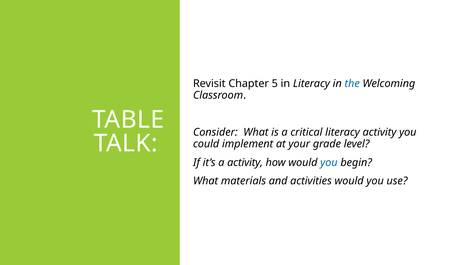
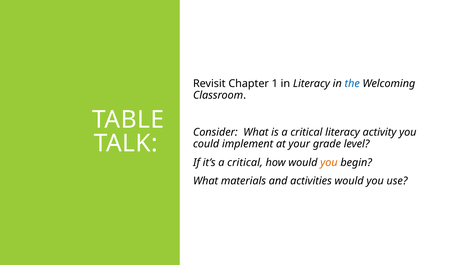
5: 5 -> 1 (275, 84)
it’s a activity: activity -> critical (245, 163)
you colour: blue -> orange (329, 163)
